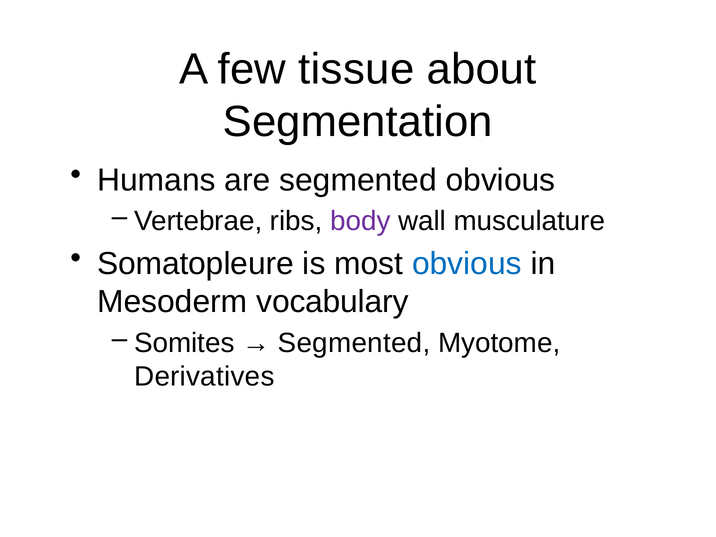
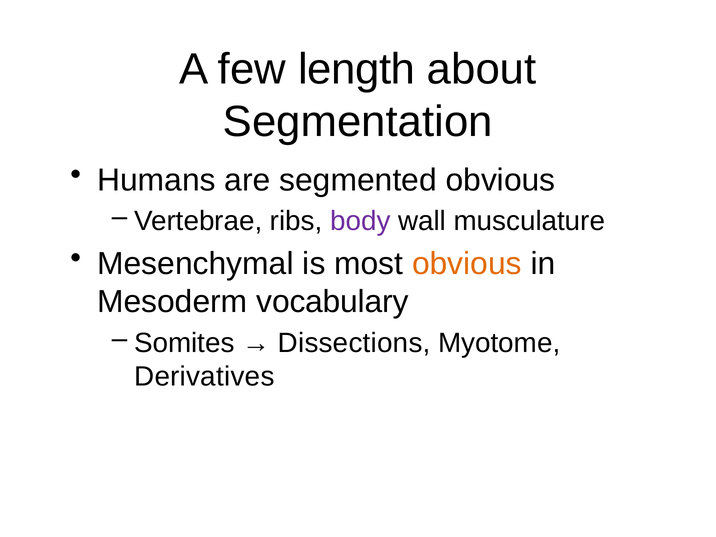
tissue: tissue -> length (357, 69)
Somatopleure: Somatopleure -> Mesenchymal (195, 264)
obvious colour: blue -> orange (467, 264)
Segmented: Segmented -> Dissections (354, 343)
